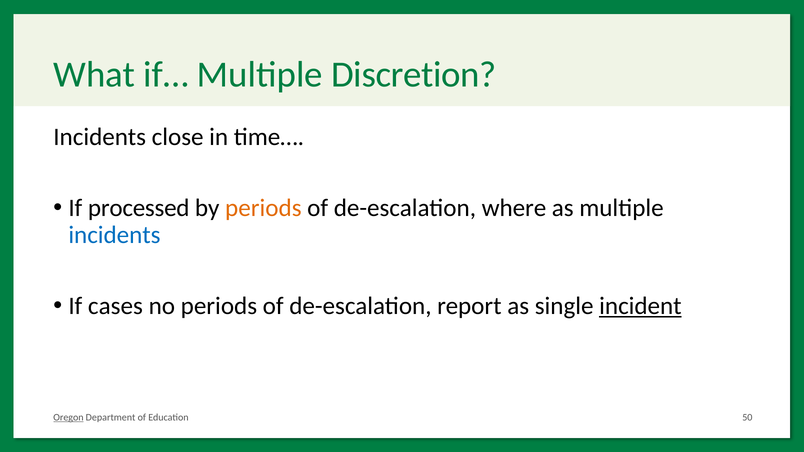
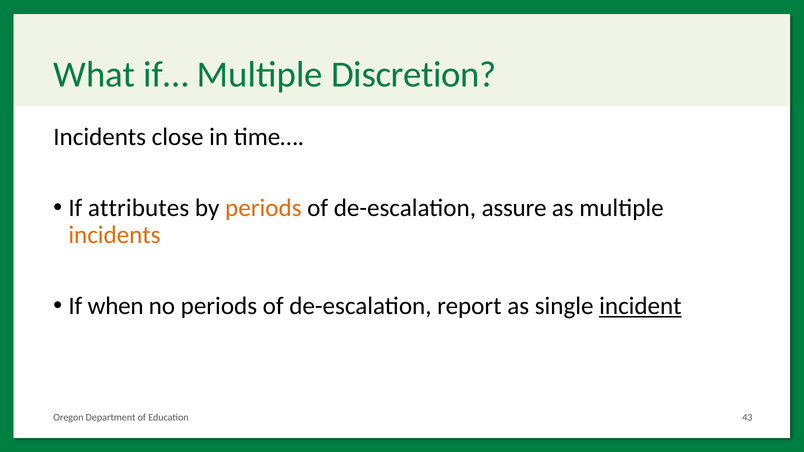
processed: processed -> attributes (139, 208)
where: where -> assure (514, 208)
incidents colour: blue -> orange (114, 235)
cases: cases -> when (116, 306)
Oregon underline: present -> none (68, 417)
50: 50 -> 43 (747, 417)
